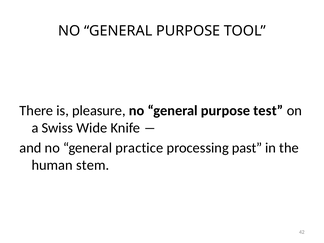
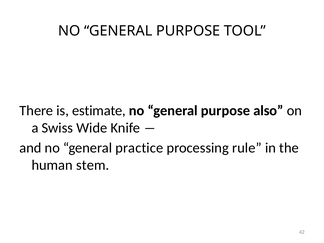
pleasure: pleasure -> estimate (99, 111)
test: test -> also (268, 111)
past: past -> rule (247, 148)
